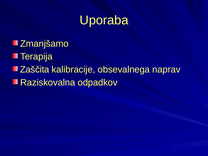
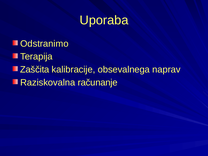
Zmanjšamo: Zmanjšamo -> Odstranimo (44, 44)
odpadkov: odpadkov -> računanje (98, 82)
